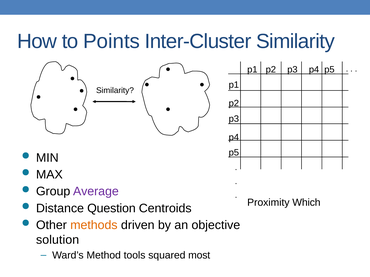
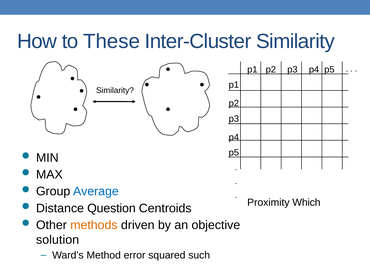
Points: Points -> These (111, 42)
Average colour: purple -> blue (96, 192)
tools: tools -> error (135, 256)
most: most -> such (199, 256)
